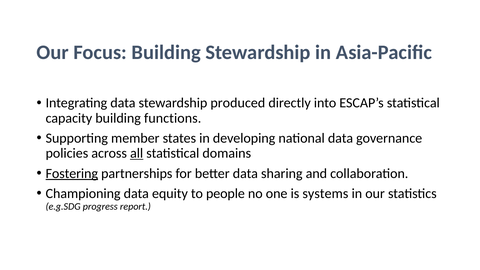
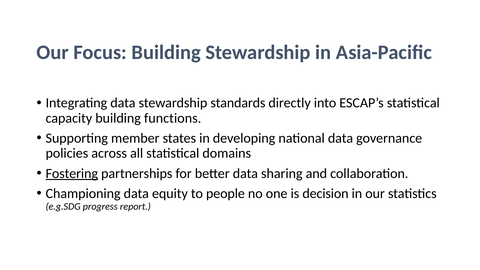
produced: produced -> standards (238, 103)
all underline: present -> none (137, 153)
systems: systems -> decision (325, 194)
